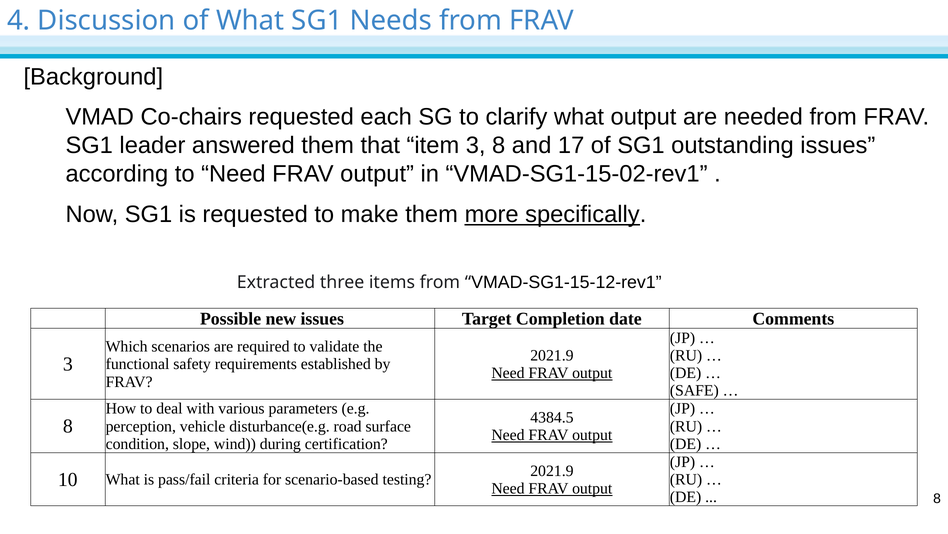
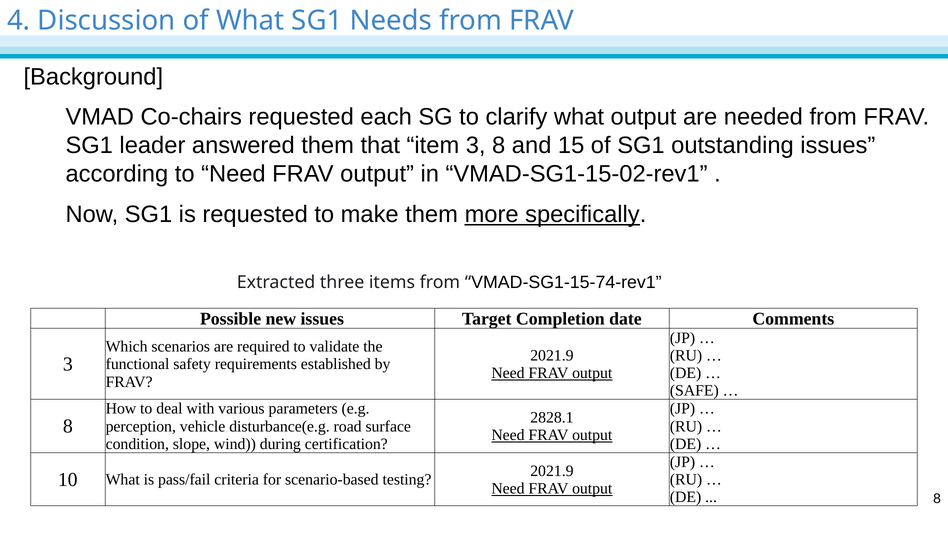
17: 17 -> 15 (571, 145)
VMAD-SG1-15-12-rev1: VMAD-SG1-15-12-rev1 -> VMAD-SG1-15-74-rev1 (566, 282)
4384.5: 4384.5 -> 2828.1 (552, 417)
